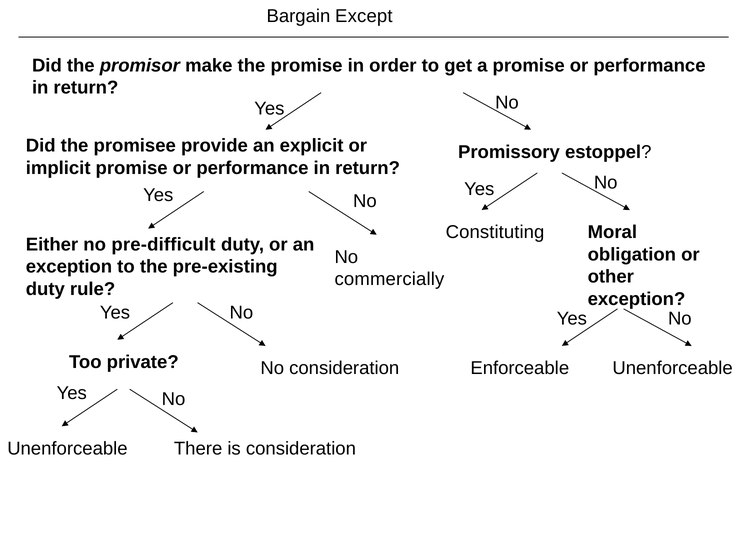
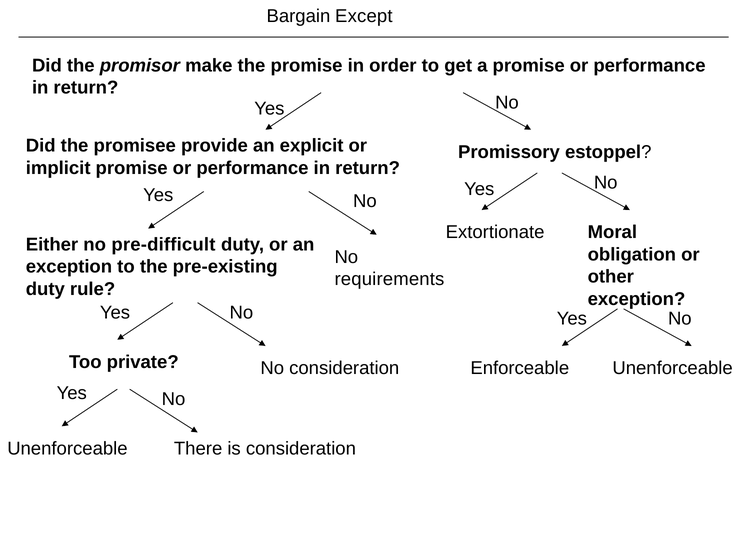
Constituting: Constituting -> Extortionate (495, 232)
commercially: commercially -> requirements (389, 279)
